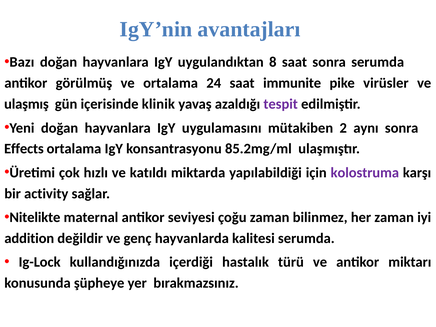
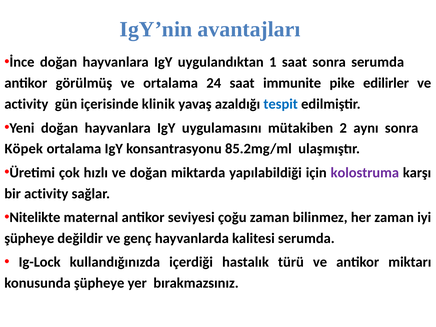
Bazı: Bazı -> İnce (22, 62)
8: 8 -> 1 (273, 62)
virüsler: virüsler -> edilirler (386, 83)
ulaşmış: ulaşmış -> activity (26, 104)
tespit colour: purple -> blue (281, 104)
Effects: Effects -> Köpek (24, 149)
ve katıldı: katıldı -> doğan (148, 173)
addition: addition -> şüpheye (29, 238)
